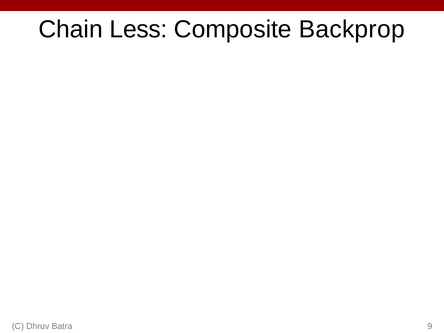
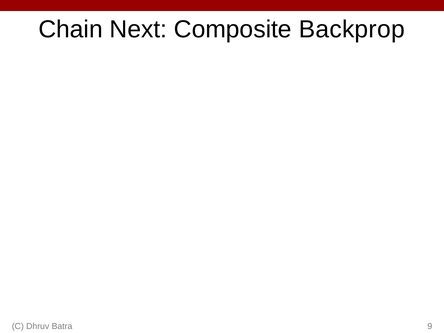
Less: Less -> Next (138, 29)
